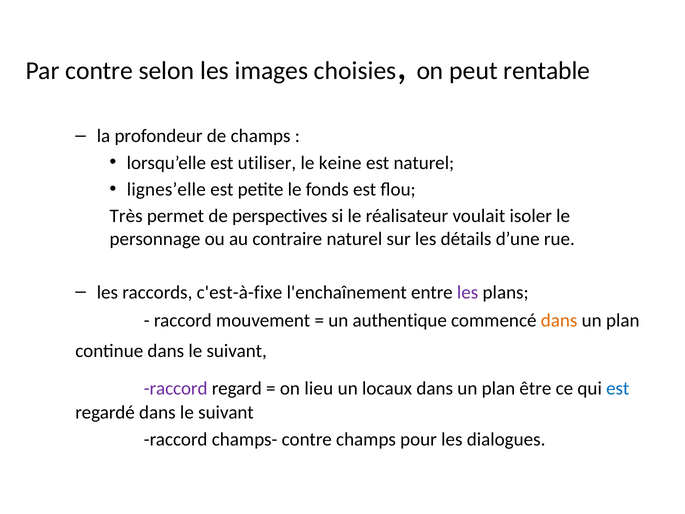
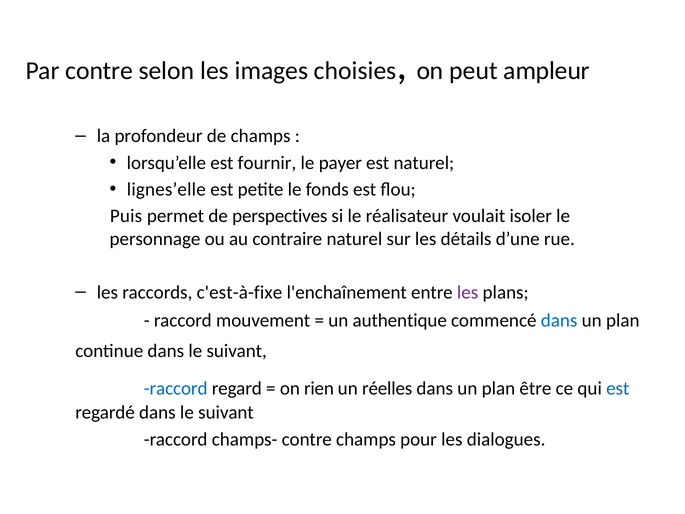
rentable: rentable -> ampleur (547, 71)
utiliser: utiliser -> fournir (267, 163)
keine: keine -> payer (340, 163)
Très: Très -> Puis (126, 216)
dans colour: orange -> blue (559, 320)
raccord colour: purple -> blue (176, 388)
lieu: lieu -> rien (319, 388)
locaux: locaux -> réelles (387, 388)
